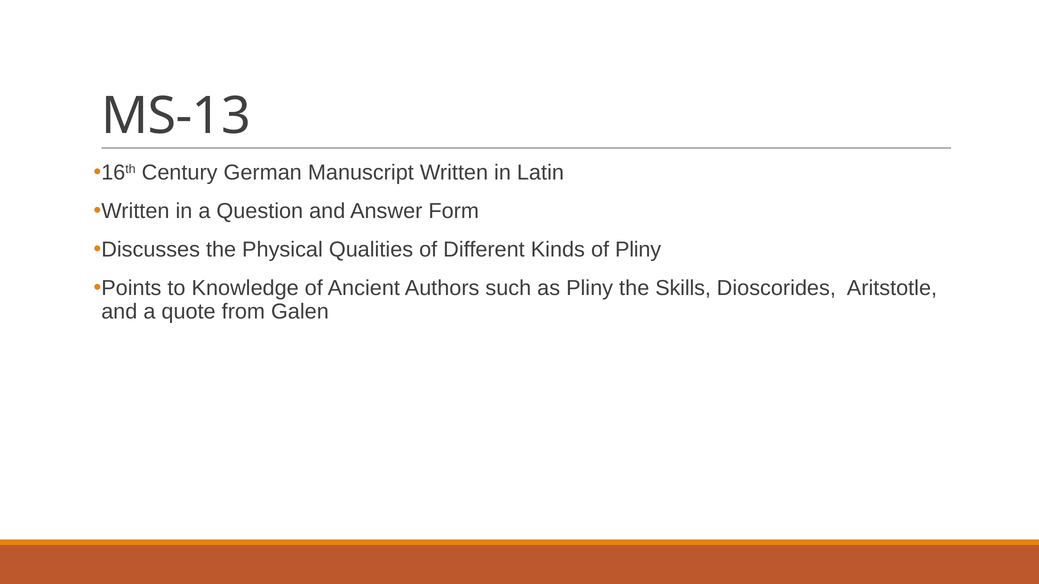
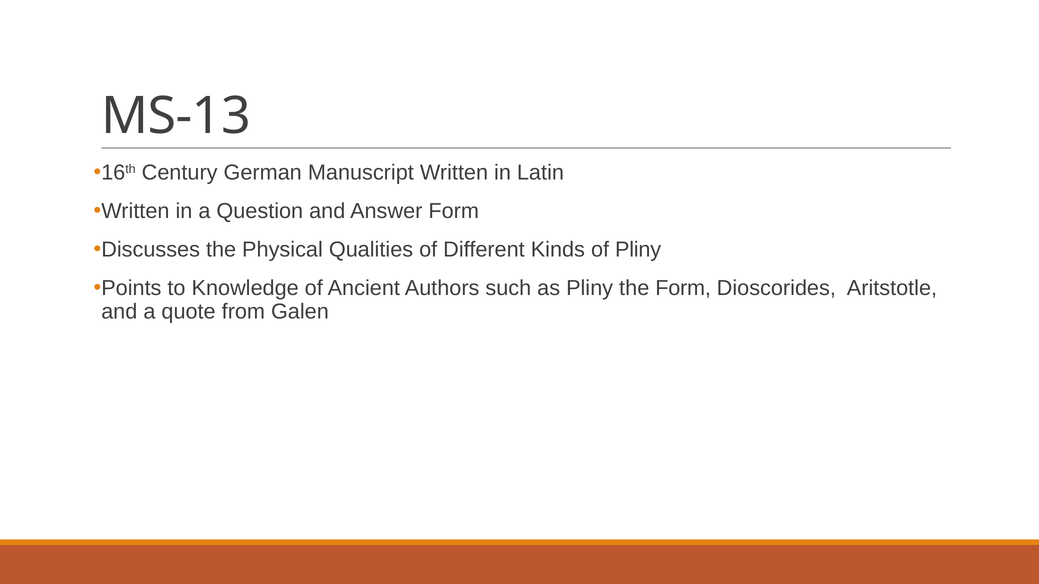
the Skills: Skills -> Form (683, 288)
